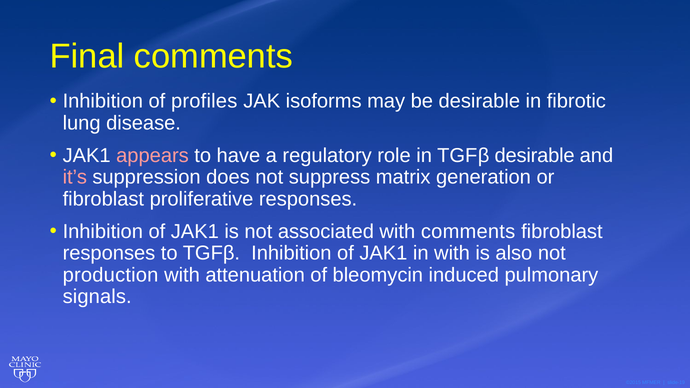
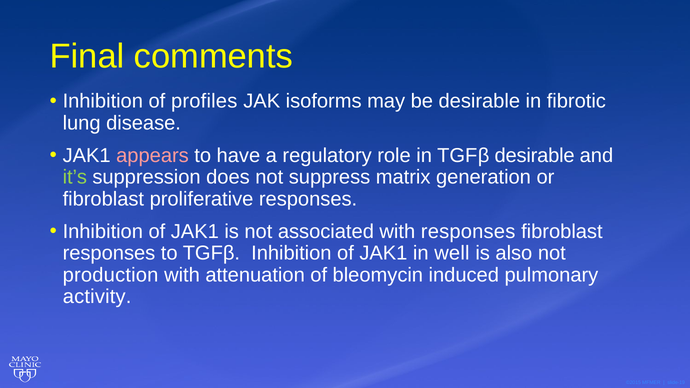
it’s colour: pink -> light green (75, 177)
with comments: comments -> responses (468, 232)
in with: with -> well (452, 253)
signals: signals -> activity (97, 297)
